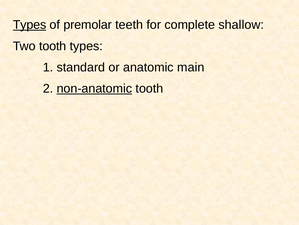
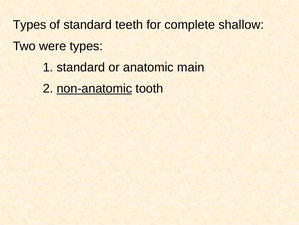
Types underline: present -> none (30, 25)
of premolar: premolar -> standard (88, 25)
Two tooth: tooth -> were (53, 46)
